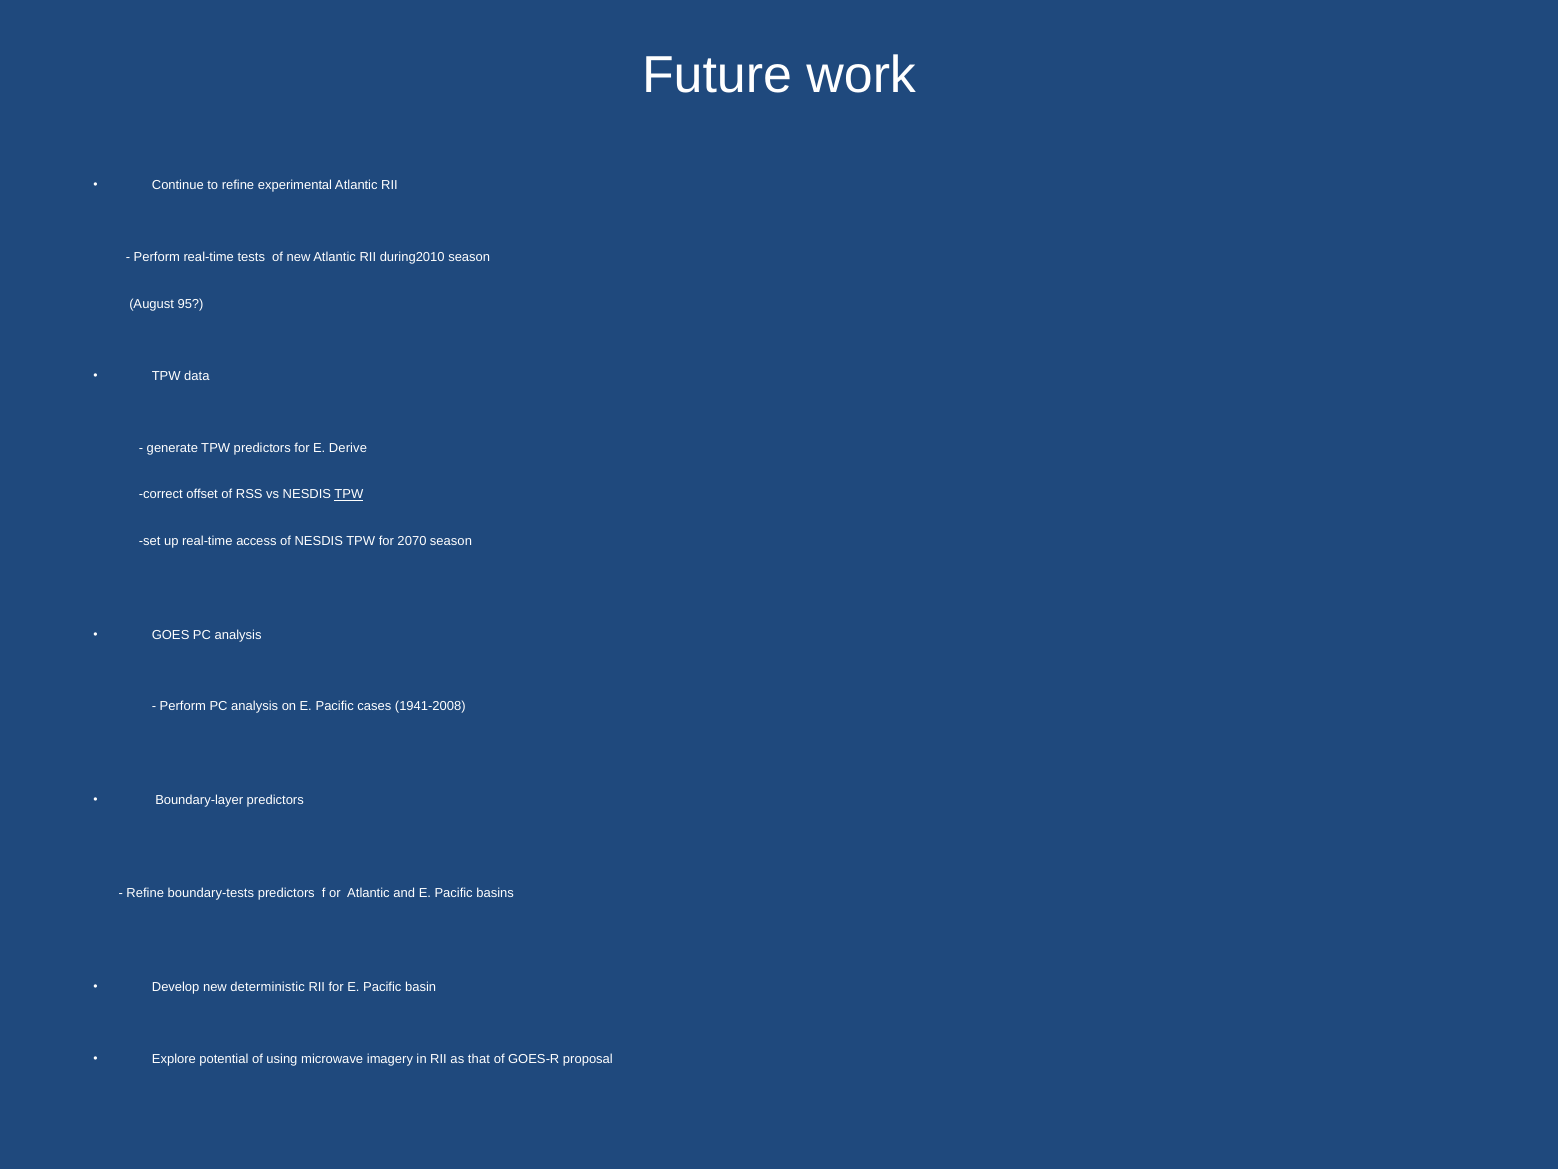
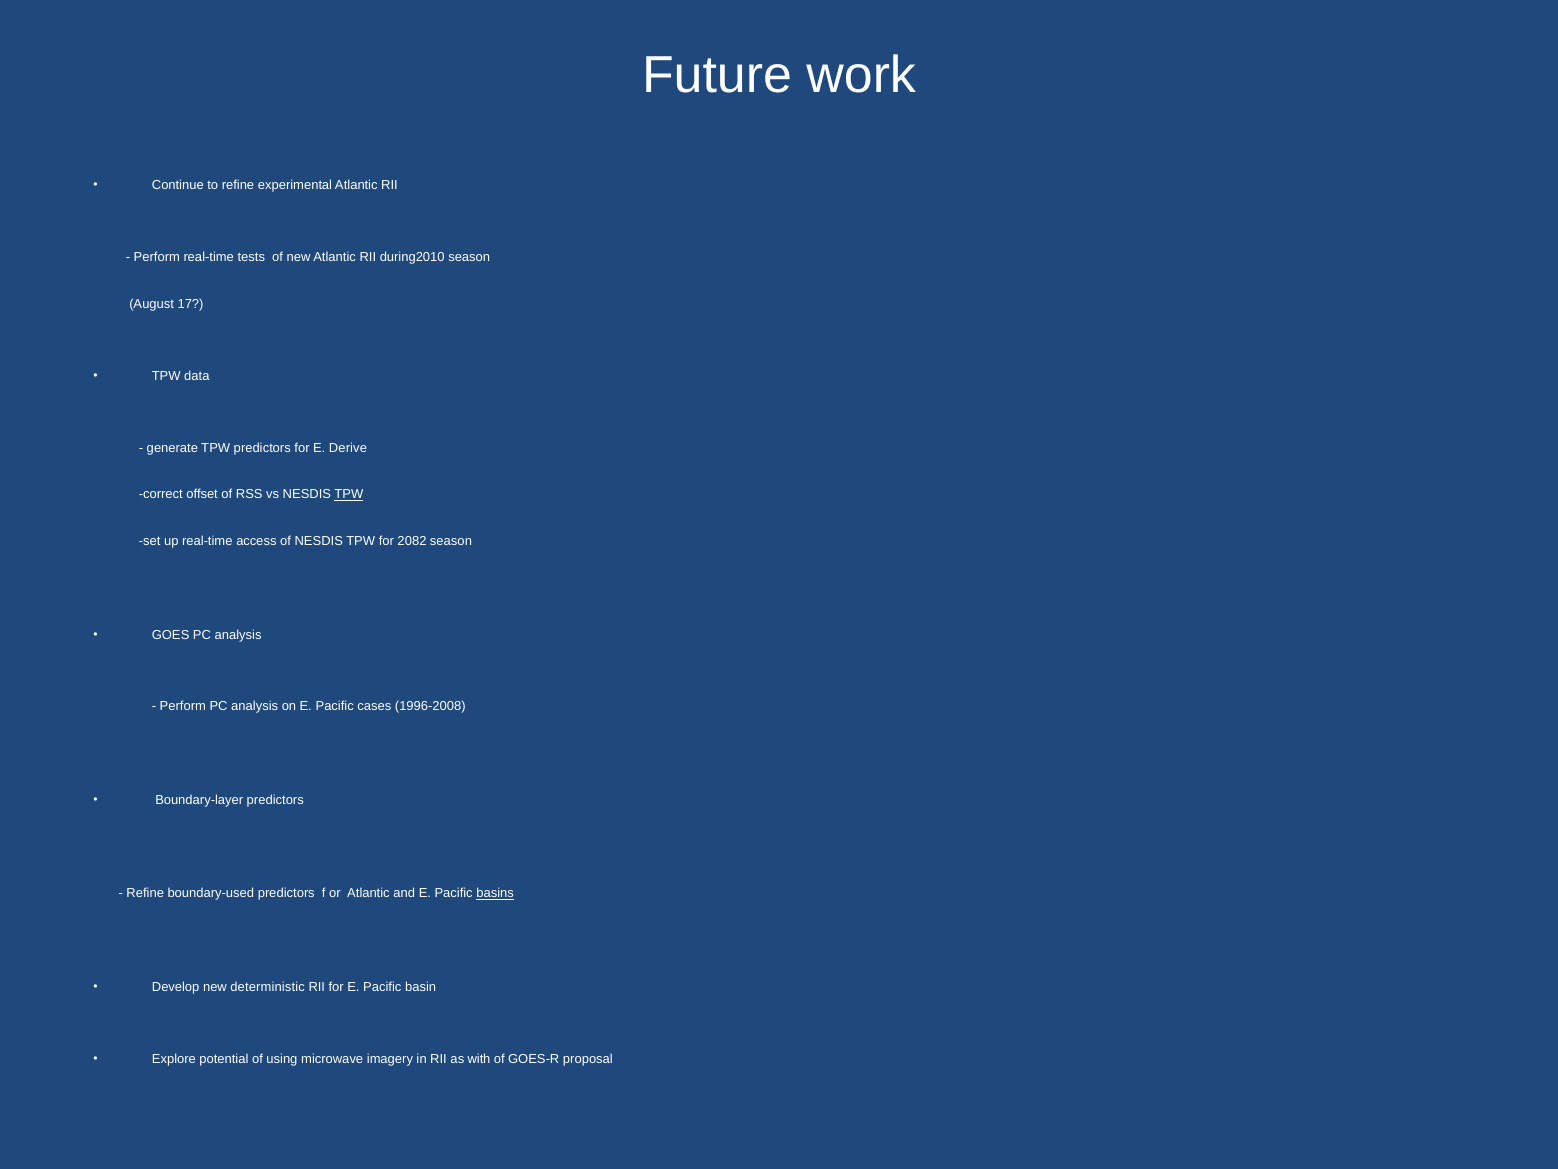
95: 95 -> 17 (191, 304)
2070: 2070 -> 2082 (412, 541)
1941-2008: 1941-2008 -> 1996-2008 (430, 706)
boundary-tests: boundary-tests -> boundary-used (211, 893)
basins underline: none -> present (495, 893)
that: that -> with (479, 1059)
